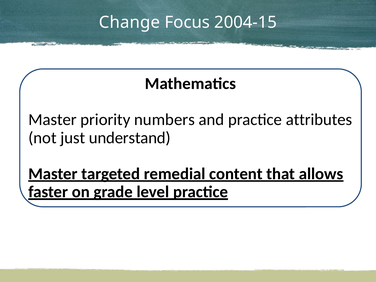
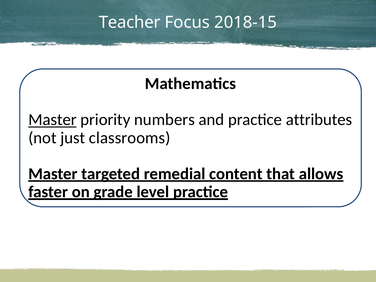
Change: Change -> Teacher (130, 22)
2004-15: 2004-15 -> 2018-15 (246, 22)
Master underline: none -> present (52, 120)
understand: understand -> classrooms (130, 138)
